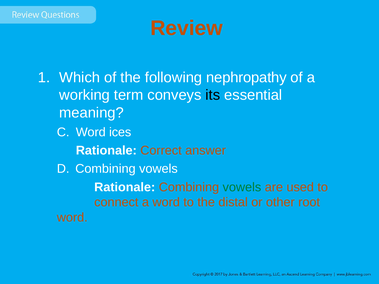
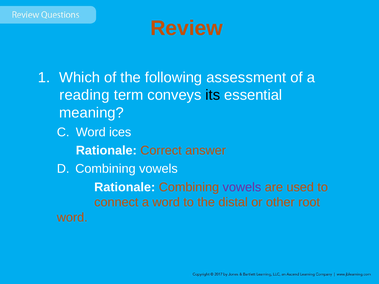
nephropathy: nephropathy -> assessment (246, 77)
working: working -> reading (84, 95)
vowels colour: green -> purple (242, 187)
